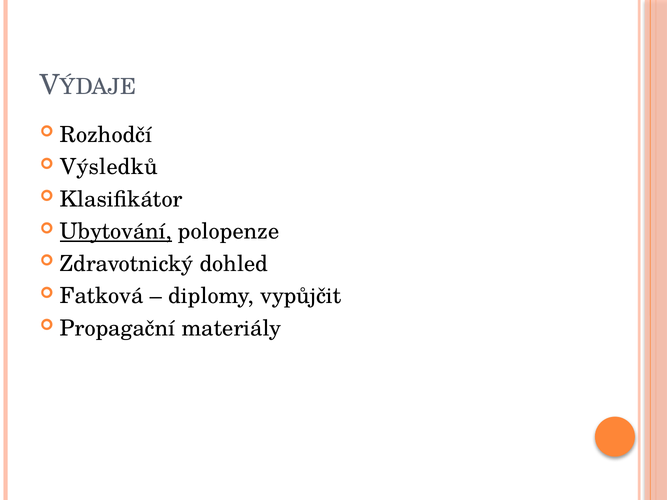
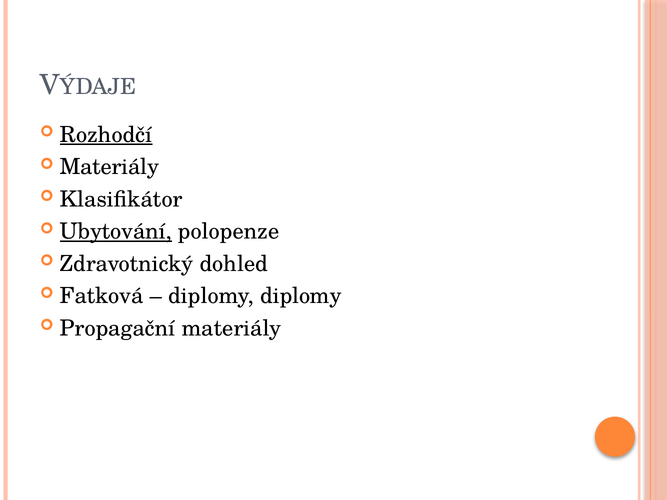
Rozhodčí underline: none -> present (106, 135)
Výsledků: Výsledků -> Materiály (109, 167)
diplomy vypůjčit: vypůjčit -> diplomy (301, 296)
